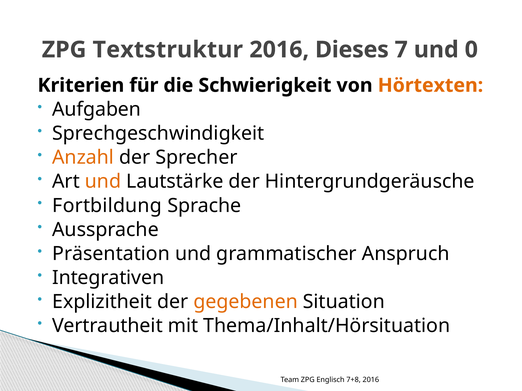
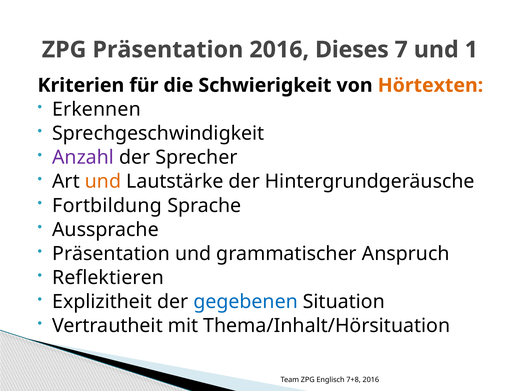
ZPG Textstruktur: Textstruktur -> Präsentation (168, 50)
0: 0 -> 1 (471, 50)
Aufgaben: Aufgaben -> Erkennen (96, 110)
Anzahl colour: orange -> purple (83, 158)
Integrativen: Integrativen -> Reflektieren (108, 278)
gegebenen colour: orange -> blue (246, 302)
